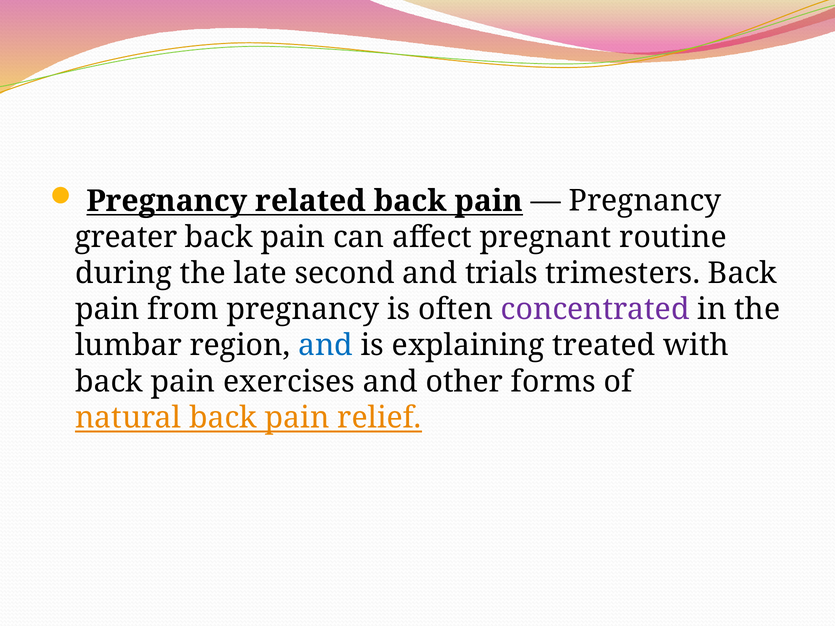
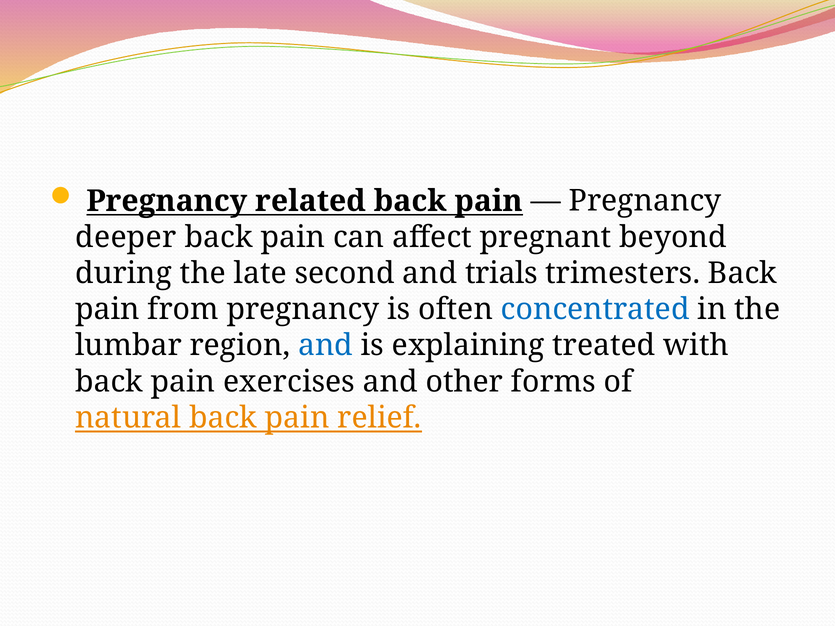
greater: greater -> deeper (126, 237)
routine: routine -> beyond (673, 237)
concentrated colour: purple -> blue (595, 310)
